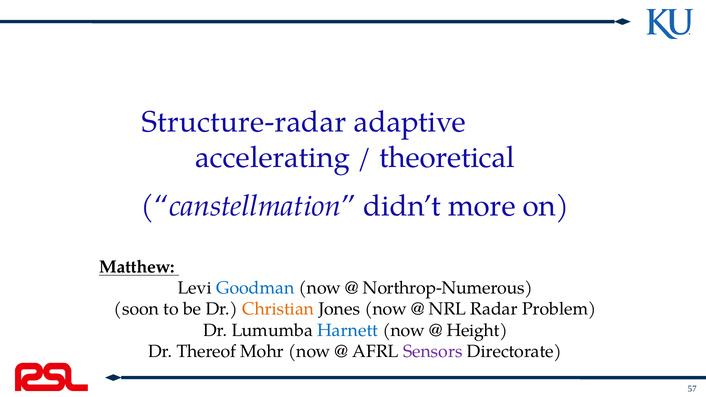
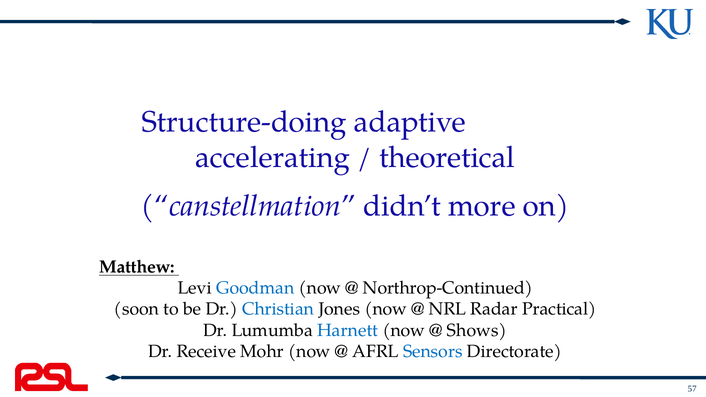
Structure-radar: Structure-radar -> Structure-doing (244, 122)
Northrop-Numerous: Northrop-Numerous -> Northrop-Continued (448, 288)
Christian colour: orange -> blue (278, 309)
Problem: Problem -> Practical (559, 309)
Height: Height -> Shows (477, 330)
Thereof: Thereof -> Receive (206, 352)
Sensors colour: purple -> blue (433, 352)
